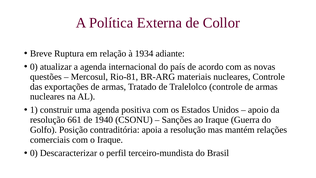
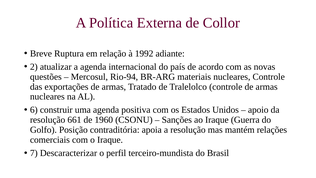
1934: 1934 -> 1992 (144, 53)
0: 0 -> 2 (34, 67)
Rio-81: Rio-81 -> Rio-94 (124, 77)
1: 1 -> 6 (34, 110)
1940: 1940 -> 1960 (104, 120)
0: 0 -> 7 (34, 153)
